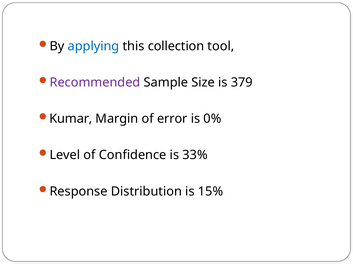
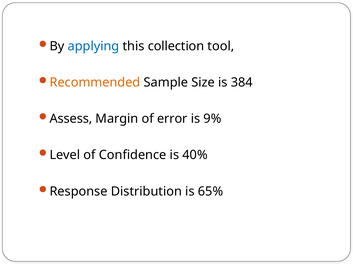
Recommended colour: purple -> orange (95, 82)
379: 379 -> 384 (242, 82)
Kumar: Kumar -> Assess (71, 119)
0%: 0% -> 9% (212, 119)
33%: 33% -> 40% (195, 155)
15%: 15% -> 65% (211, 191)
